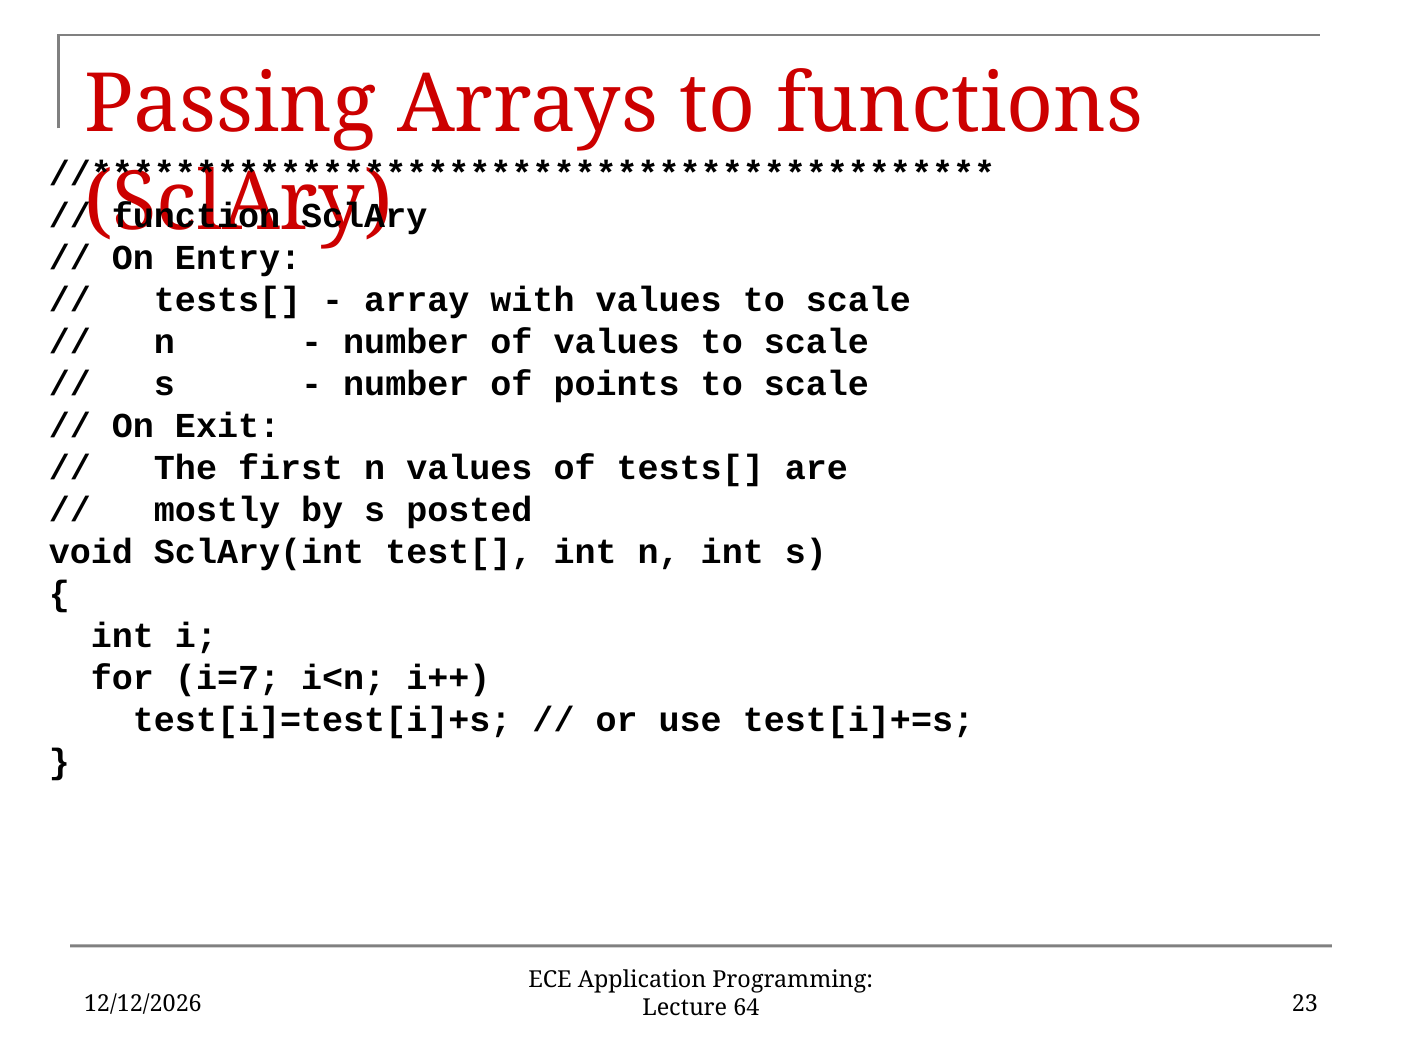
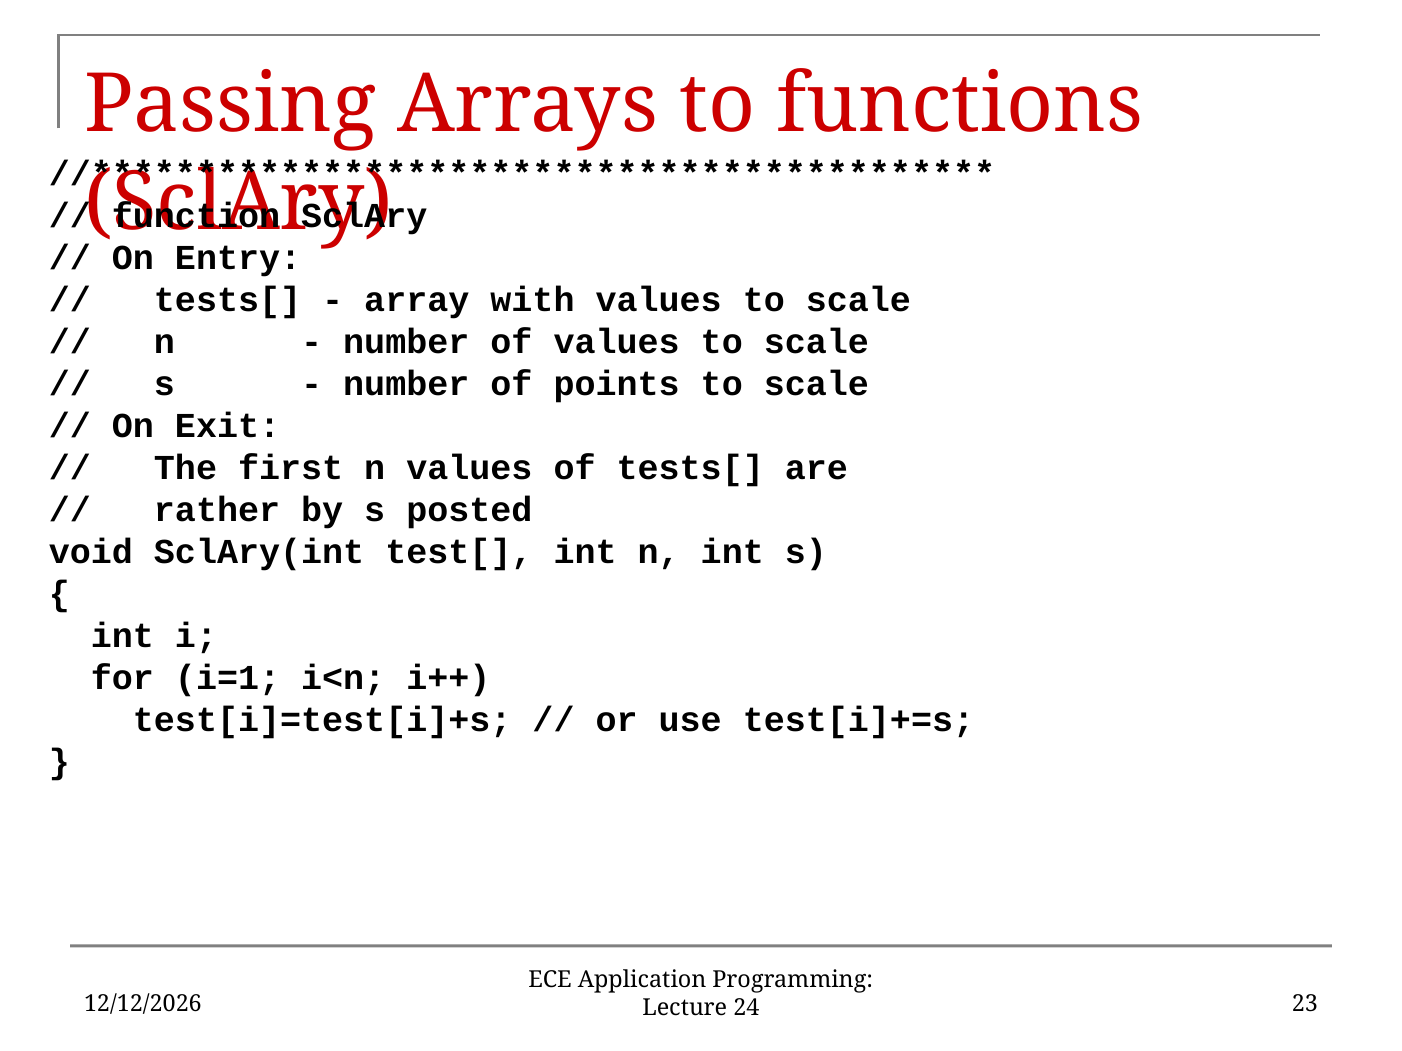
mostly: mostly -> rather (217, 510)
i=7: i=7 -> i=1 (228, 678)
64: 64 -> 24 (746, 1009)
